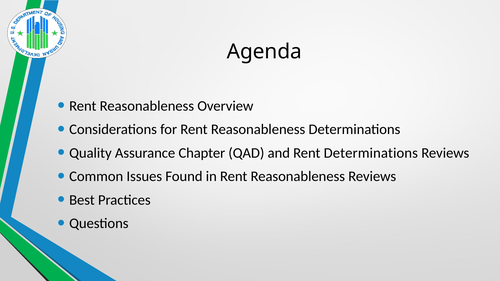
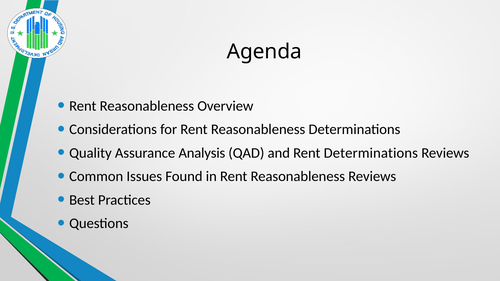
Chapter: Chapter -> Analysis (202, 153)
